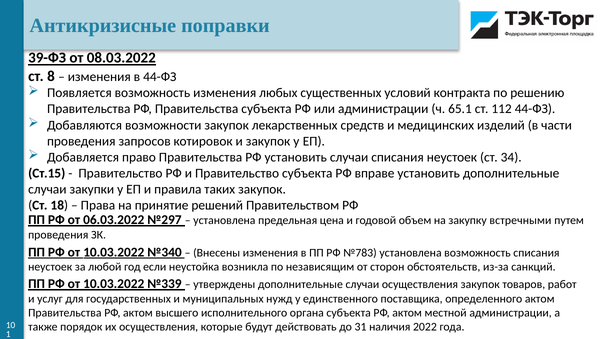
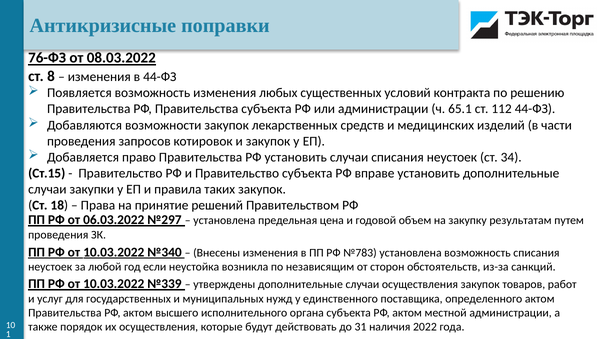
39-ФЗ: 39-ФЗ -> 76-ФЗ (47, 58)
встречными: встречными -> результатам (521, 221)
